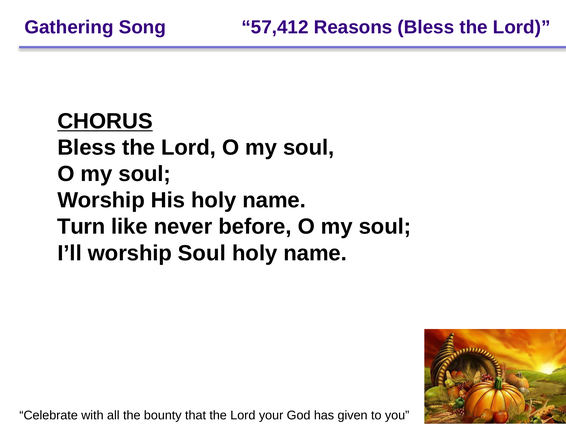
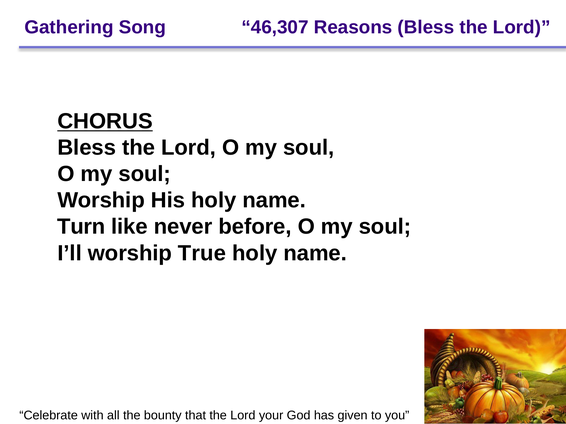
57,412: 57,412 -> 46,307 (275, 27)
worship Soul: Soul -> True (202, 253)
